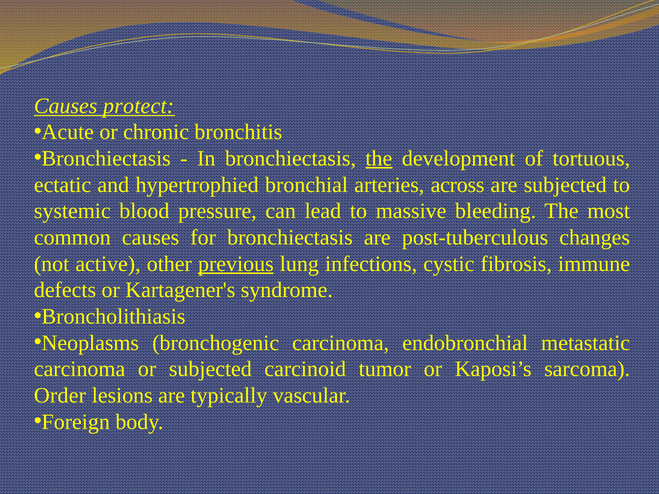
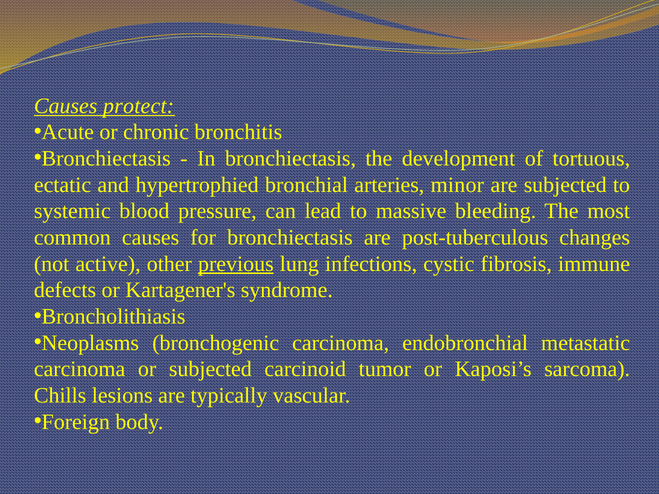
the underline: present -> none (379, 159)
across: across -> minor (457, 185)
Order: Order -> Chills (60, 396)
